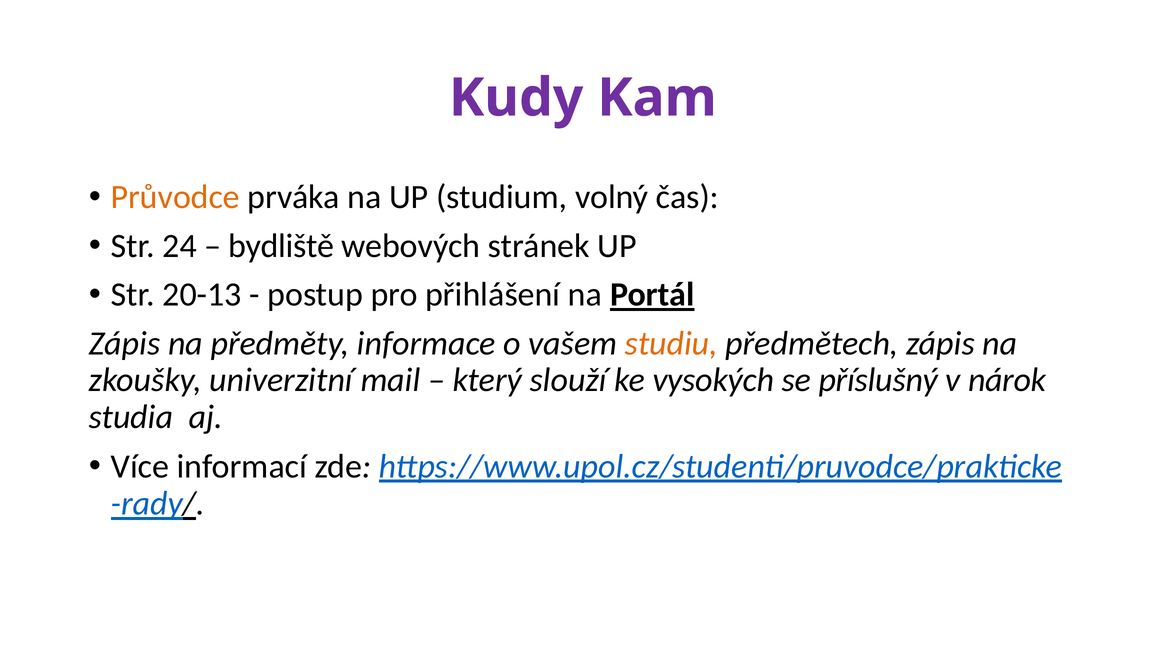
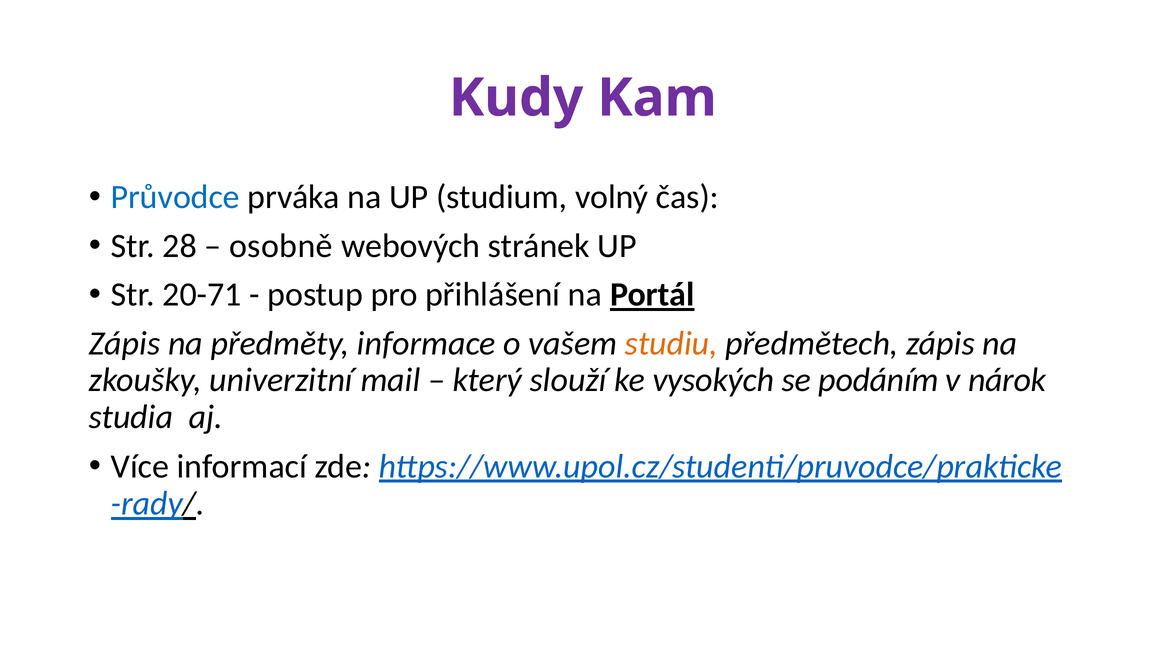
Průvodce colour: orange -> blue (175, 197)
24: 24 -> 28 (180, 246)
bydliště: bydliště -> osobně (281, 246)
20-13: 20-13 -> 20-71 (202, 295)
příslušný: příslušný -> podáním (878, 380)
